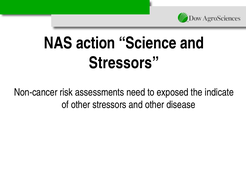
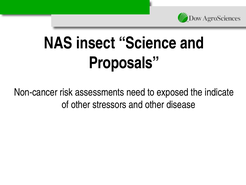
action: action -> insect (96, 43)
Stressors: Stressors -> Proposals (124, 63)
